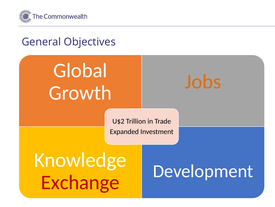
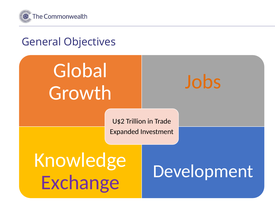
Exchange colour: red -> purple (80, 182)
